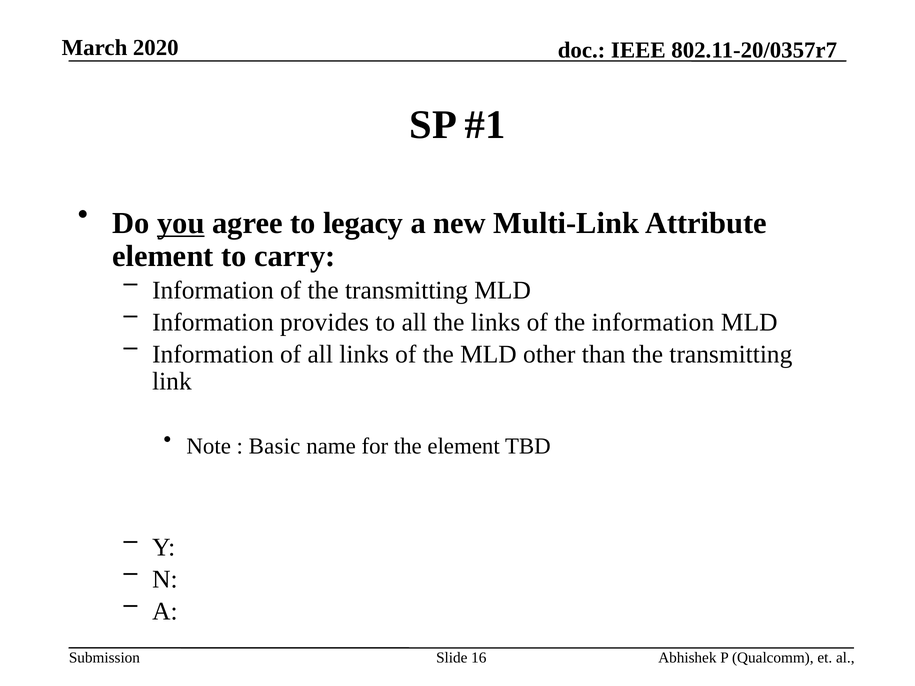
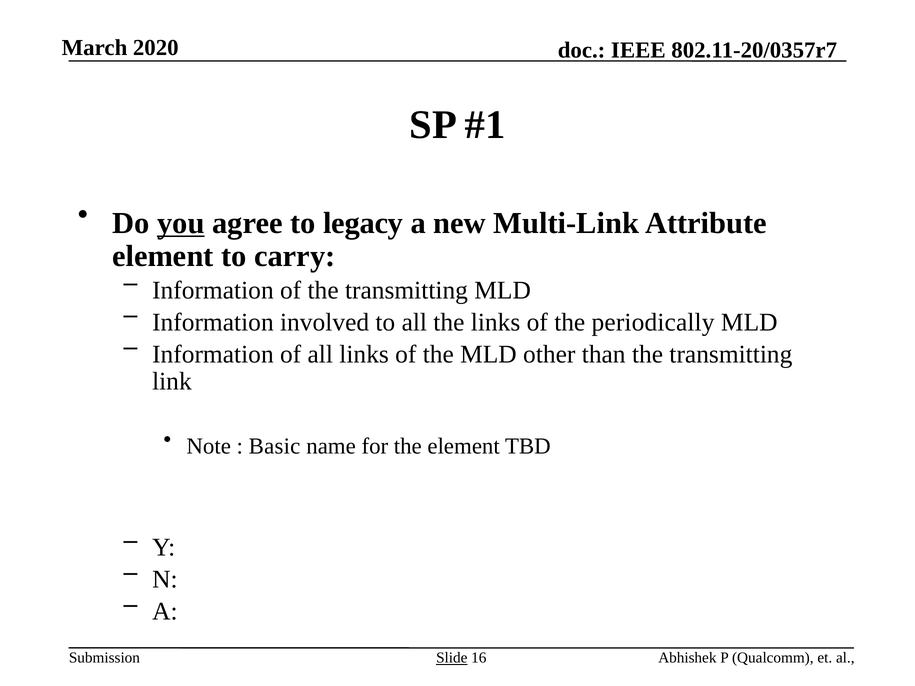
provides: provides -> involved (325, 322)
the information: information -> periodically (653, 322)
Slide underline: none -> present (452, 658)
